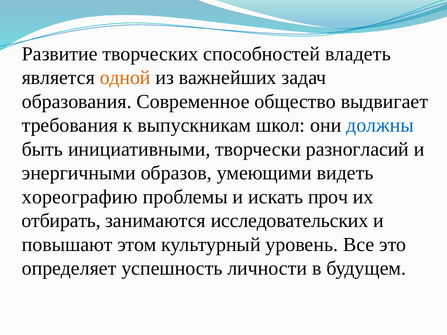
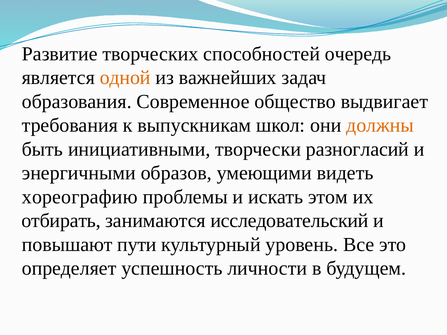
владеть: владеть -> очередь (358, 54)
должны colour: blue -> orange (380, 125)
проч: проч -> этом (328, 197)
исследовательских: исследовательских -> исследовательский (289, 221)
этом: этом -> пути (137, 245)
